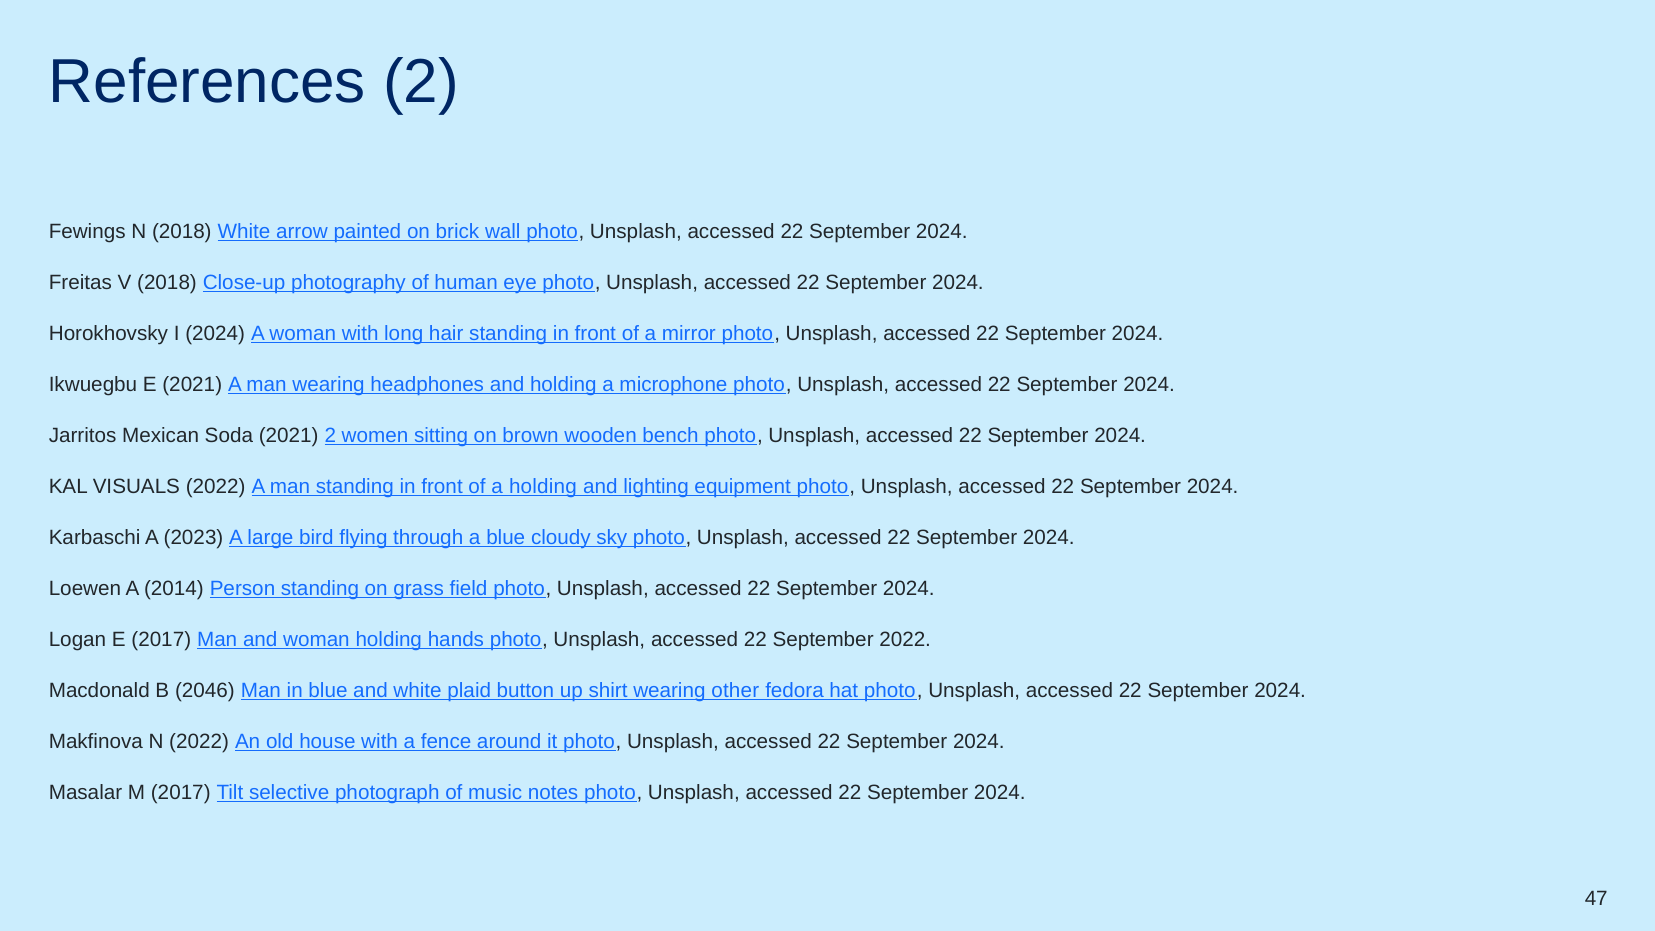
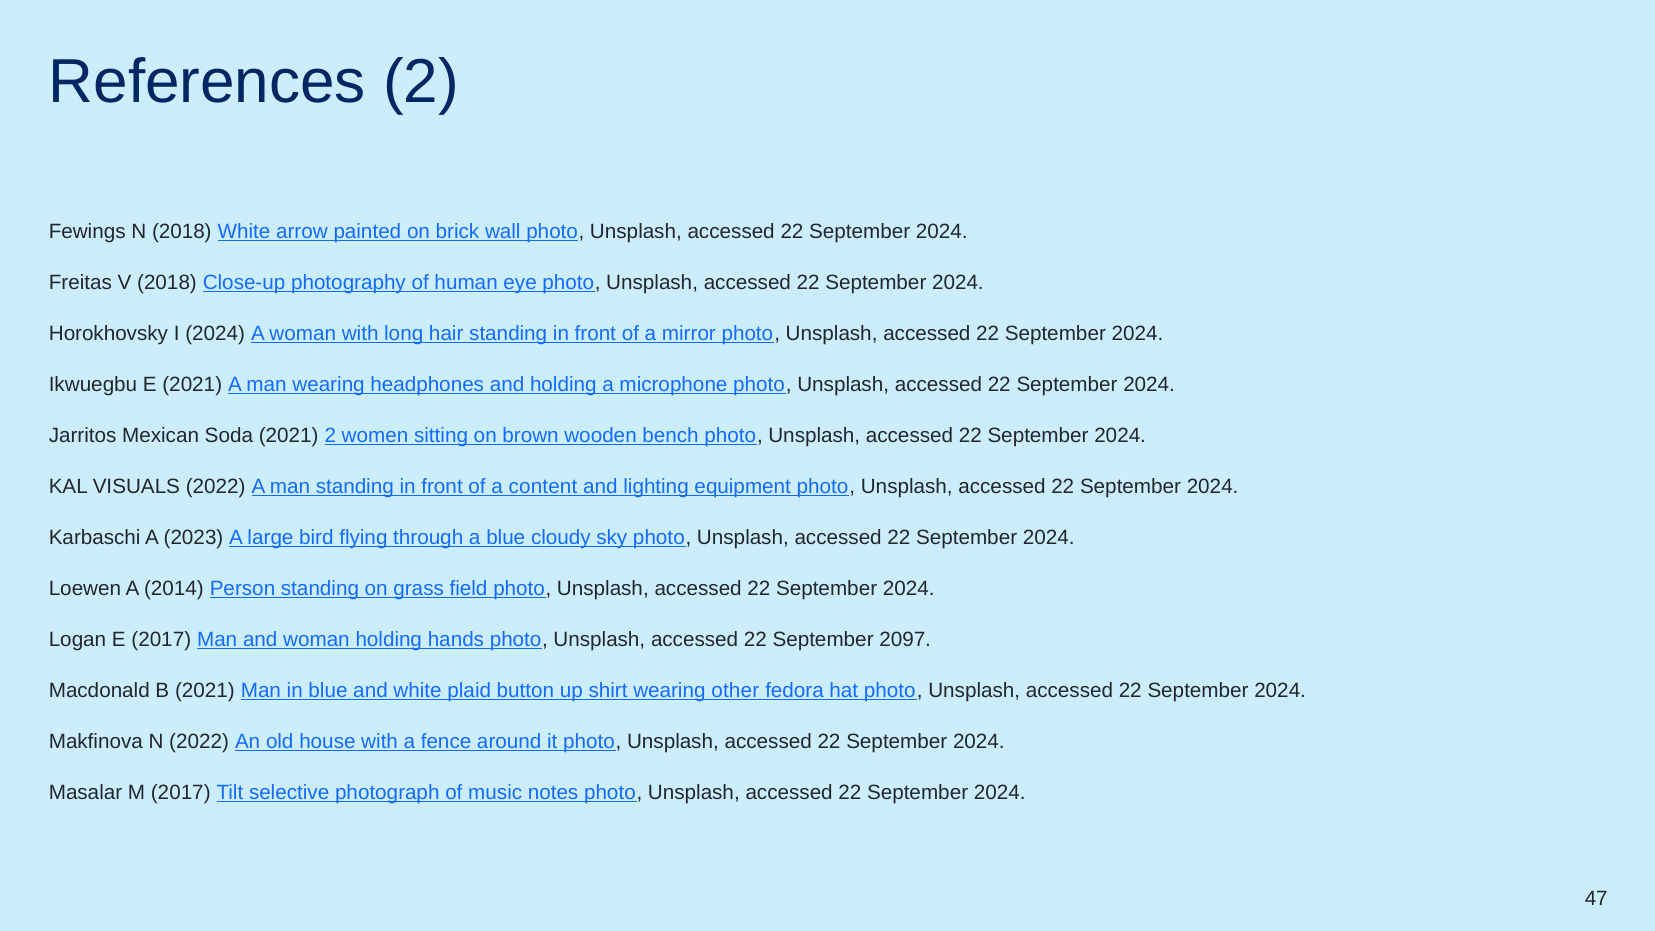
a holding: holding -> content (543, 487)
September 2022: 2022 -> 2097 (905, 640)
B 2046: 2046 -> 2021 (205, 691)
